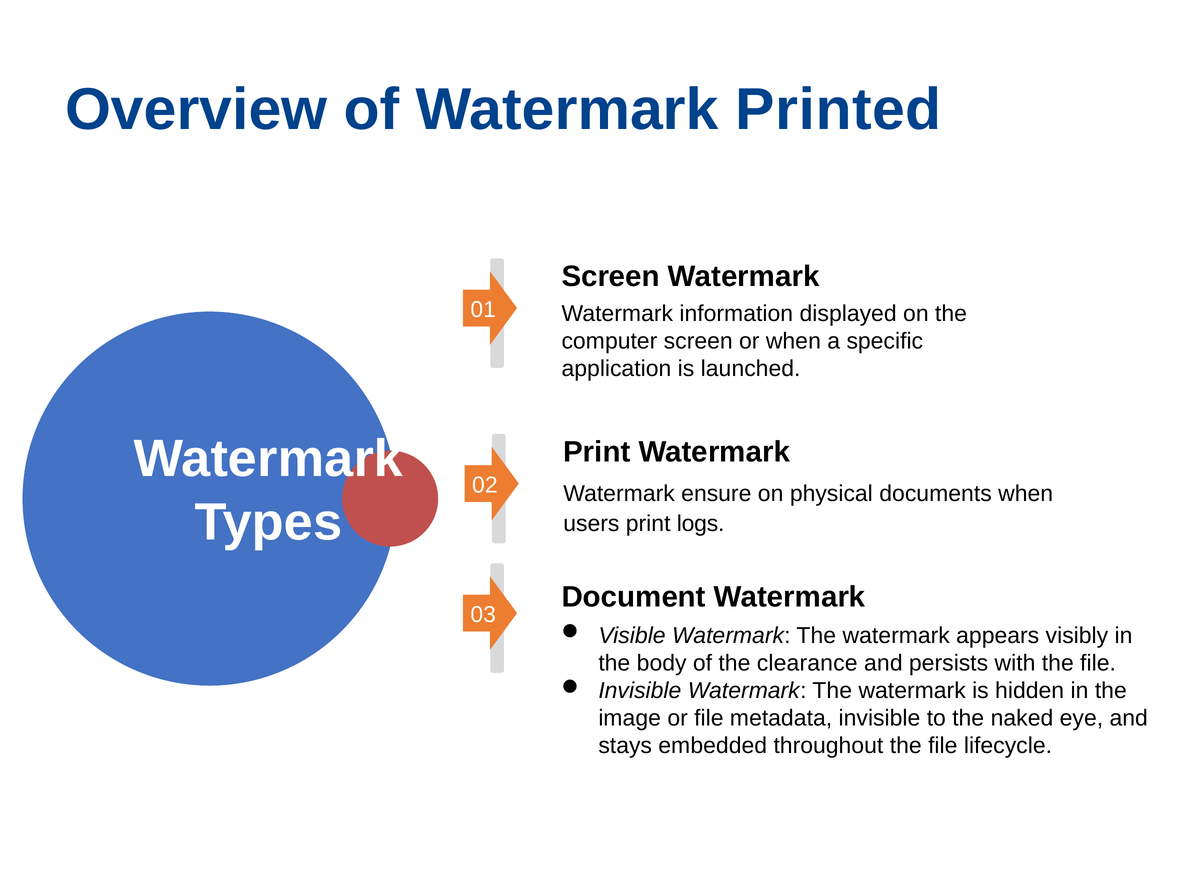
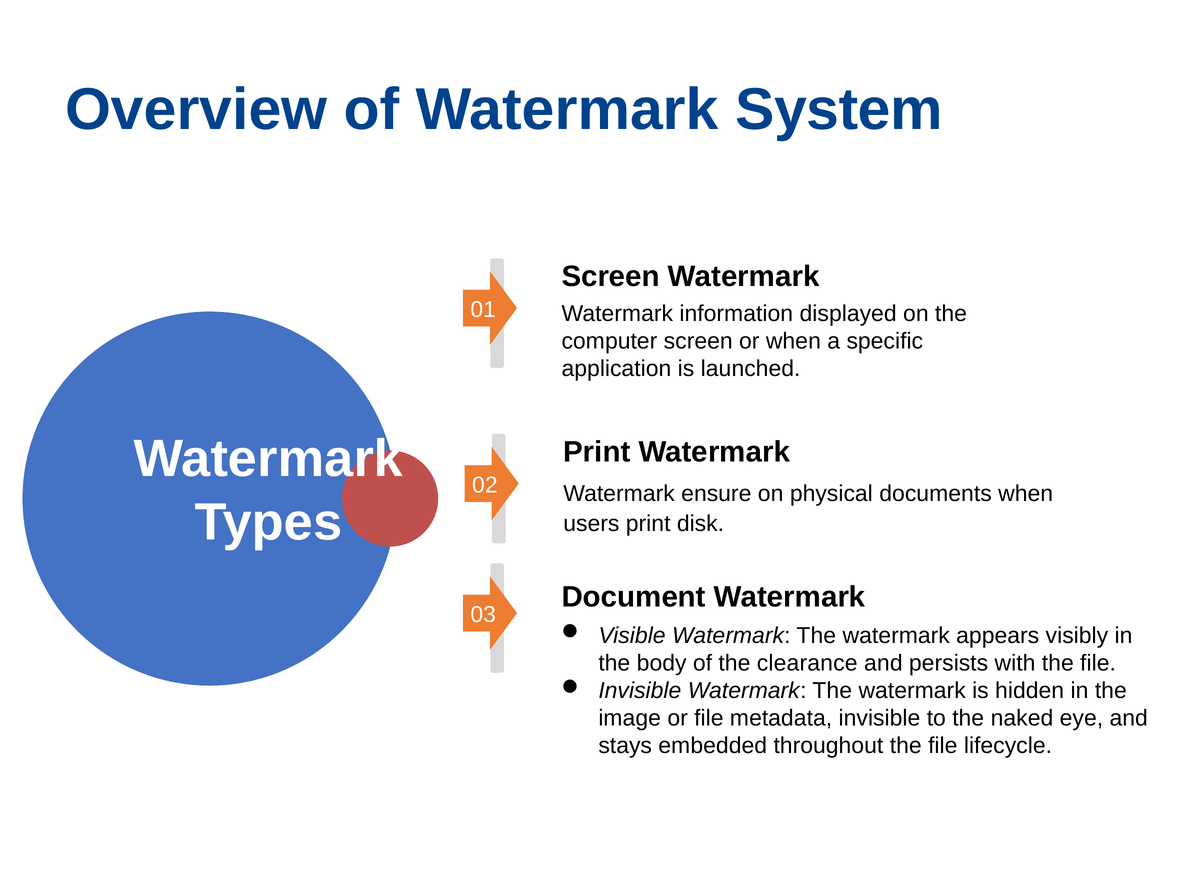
Printed: Printed -> System (839, 110)
logs: logs -> disk (700, 524)
